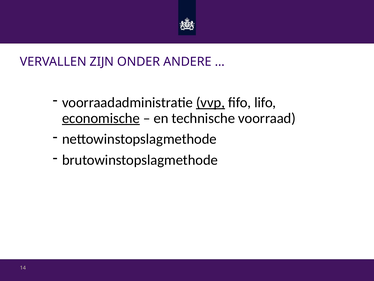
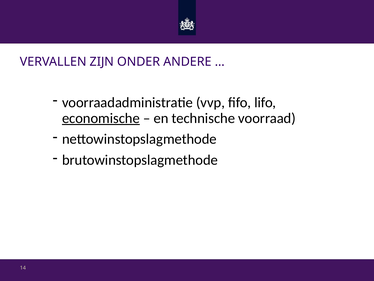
vvp underline: present -> none (210, 102)
